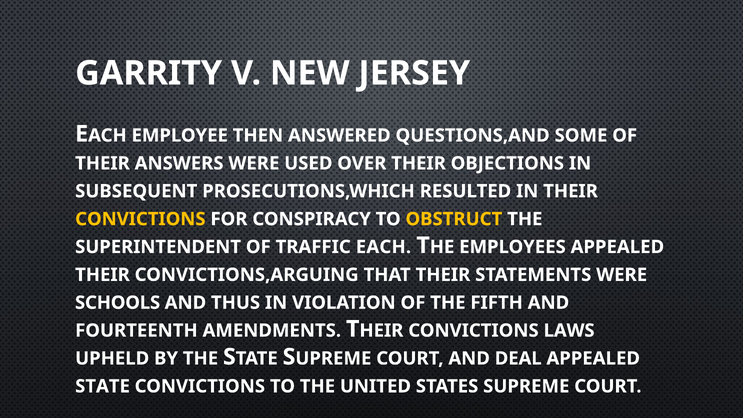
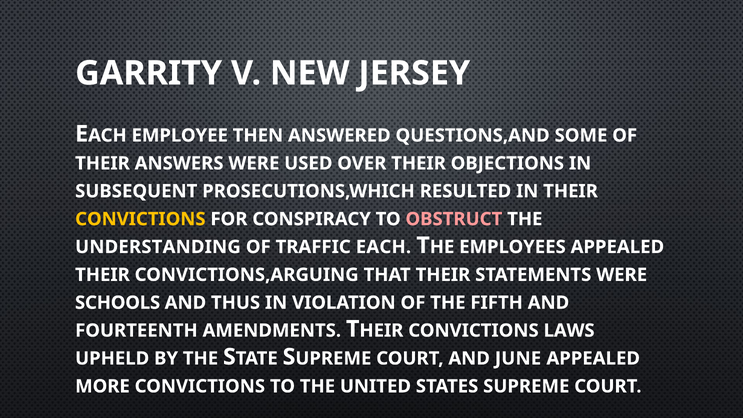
OBSTRUCT colour: yellow -> pink (454, 219)
SUPERINTENDENT: SUPERINTENDENT -> UNDERSTANDING (158, 247)
DEAL: DEAL -> JUNE (518, 358)
STATE: STATE -> MORE (102, 386)
